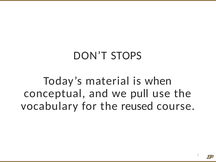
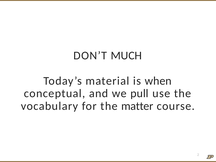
STOPS: STOPS -> MUCH (126, 56)
reused: reused -> matter (137, 106)
